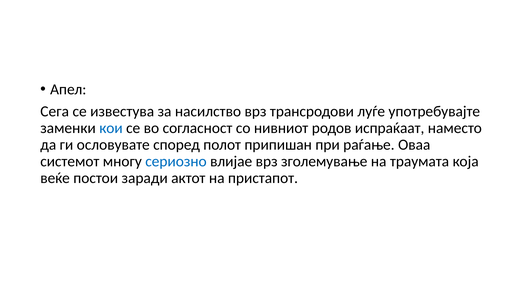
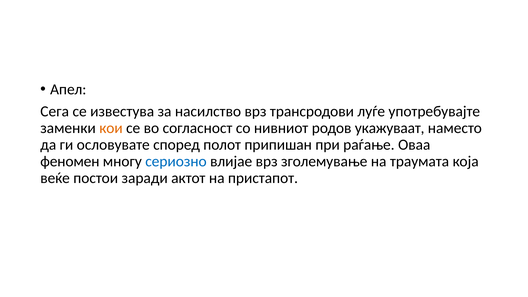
кои colour: blue -> orange (111, 128)
испраќаат: испраќаат -> укажуваат (390, 128)
системот: системот -> феномен (70, 161)
